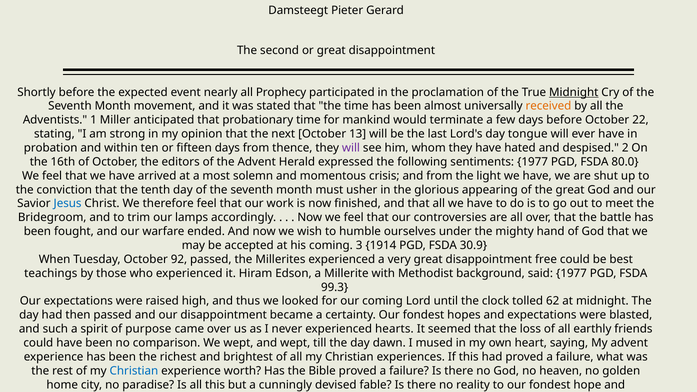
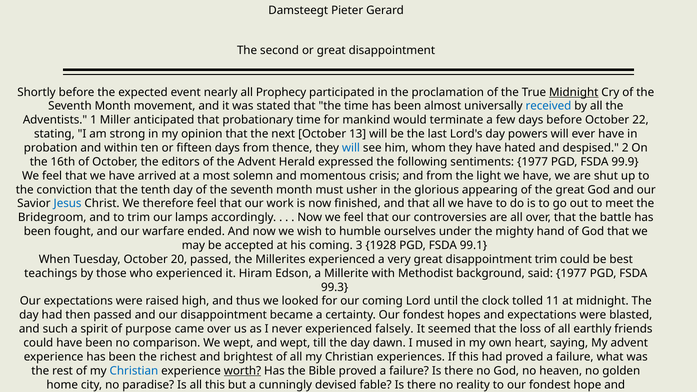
received colour: orange -> blue (548, 106)
tongue: tongue -> powers (528, 134)
will colour: purple -> blue (351, 148)
80.0: 80.0 -> 99.9 (625, 162)
1914: 1914 -> 1928 (381, 245)
30.9: 30.9 -> 99.1 (473, 245)
92: 92 -> 20 (179, 259)
disappointment free: free -> trim (546, 259)
62: 62 -> 11 (553, 301)
hearts: hearts -> falsely (394, 329)
worth underline: none -> present (243, 371)
